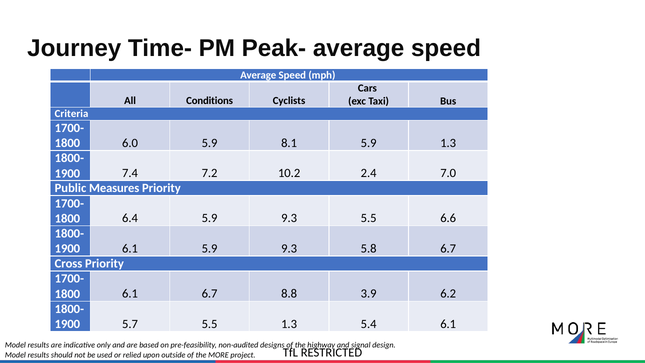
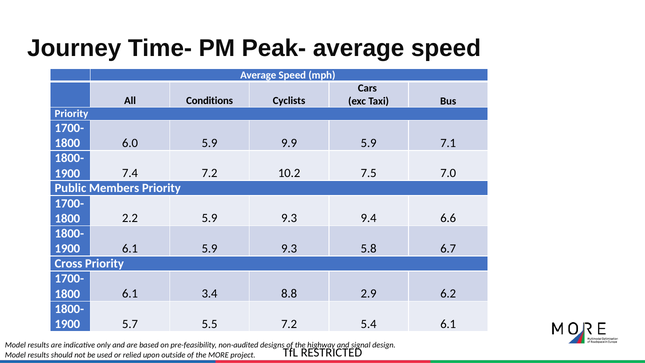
Criteria: Criteria -> Priority (72, 114)
8.1: 8.1 -> 9.9 (289, 143)
5.9 1.3: 1.3 -> 7.1 (448, 143)
2.4: 2.4 -> 7.5 (369, 173)
Measures: Measures -> Members (114, 188)
6.4: 6.4 -> 2.2 (130, 218)
9.3 5.5: 5.5 -> 9.4 (369, 218)
6.1 6.7: 6.7 -> 3.4 (210, 294)
3.9: 3.9 -> 2.9 (369, 294)
5.5 1.3: 1.3 -> 7.2 (289, 324)
